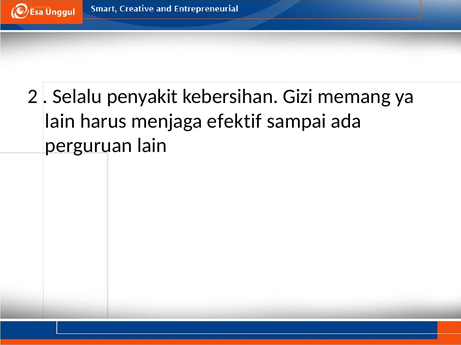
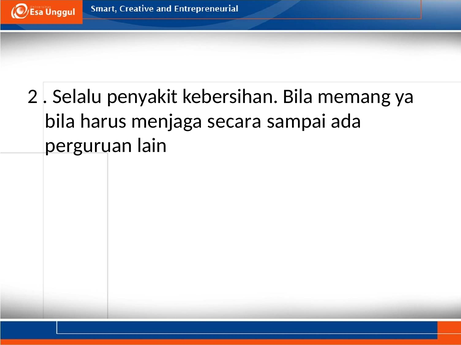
kebersihan Gizi: Gizi -> Bila (298, 97)
lain: lain -> bila (60, 121)
efektif: efektif -> secara (234, 121)
